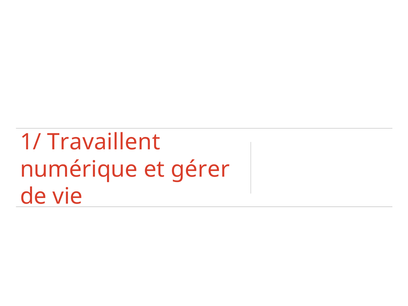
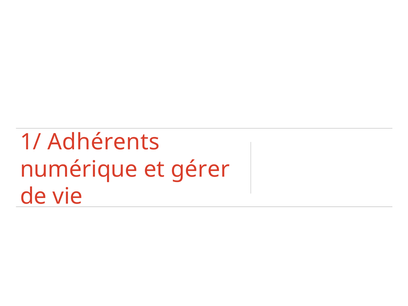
Travaillent: Travaillent -> Adhérents (104, 142)
